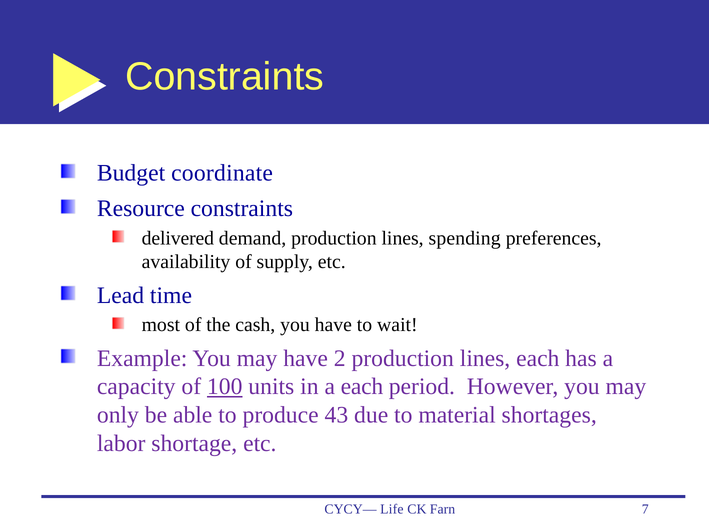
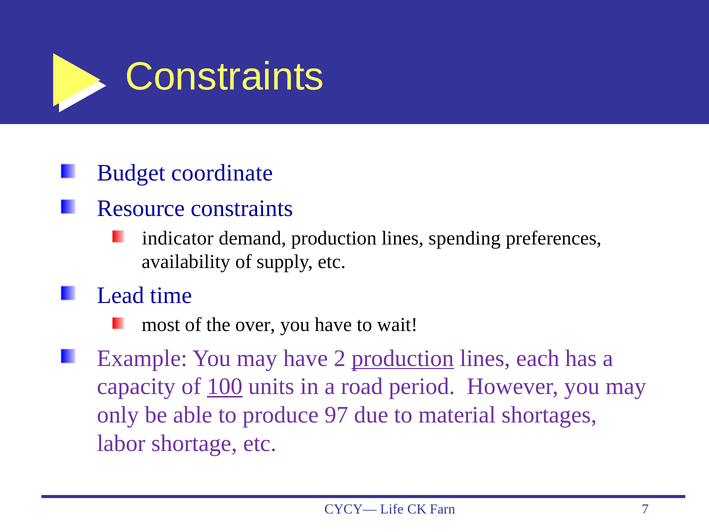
delivered: delivered -> indicator (178, 238)
cash: cash -> over (255, 325)
production underline: none -> present (403, 358)
a each: each -> road (362, 387)
43: 43 -> 97 (336, 415)
